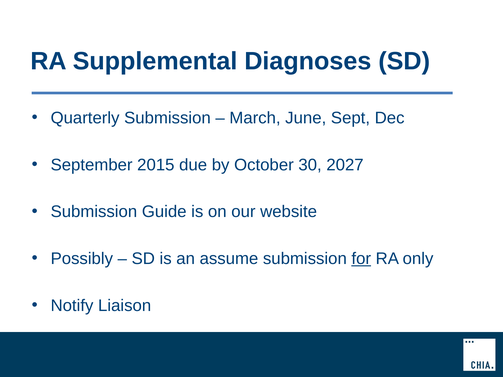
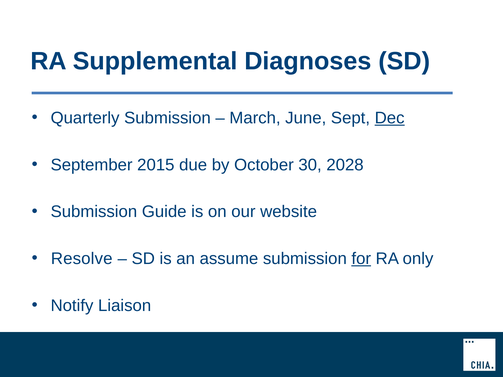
Dec underline: none -> present (390, 118)
2027: 2027 -> 2028 (345, 165)
Possibly: Possibly -> Resolve (82, 259)
